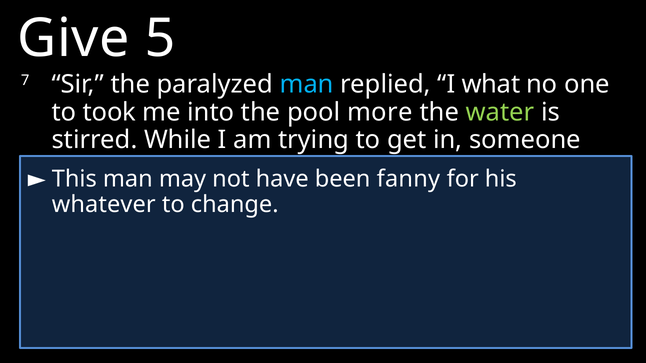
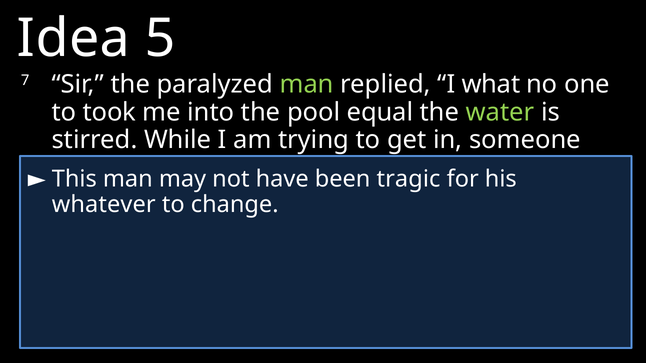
Give: Give -> Idea (74, 38)
man colour: light blue -> light green (307, 85)
more: more -> equal (380, 112)
fanny: fanny -> tragic (408, 179)
